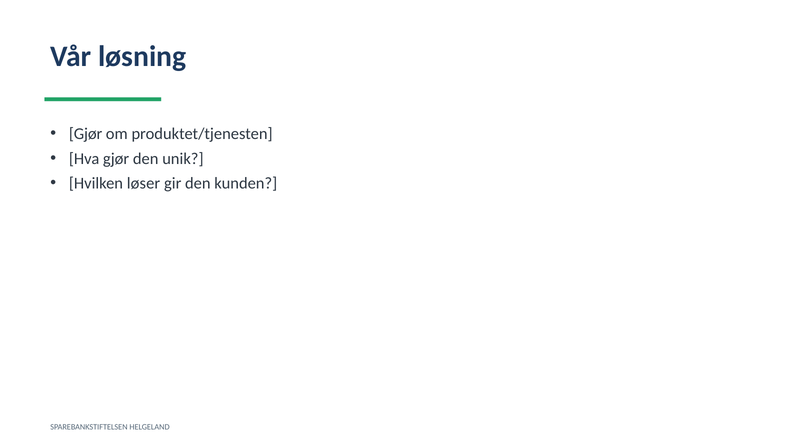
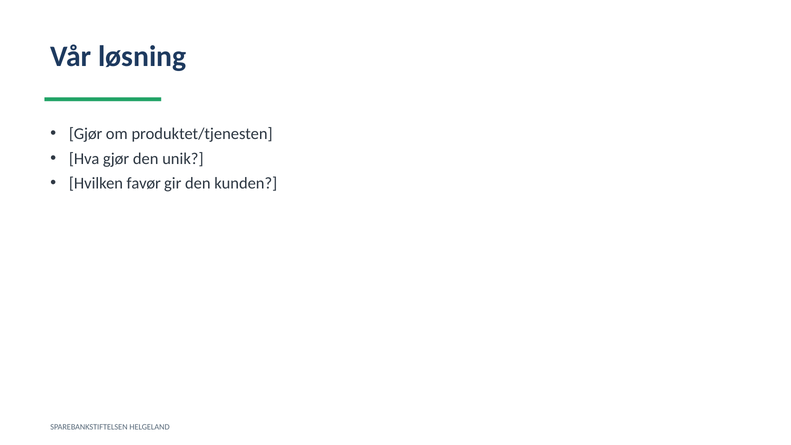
løser: løser -> favør (144, 183)
